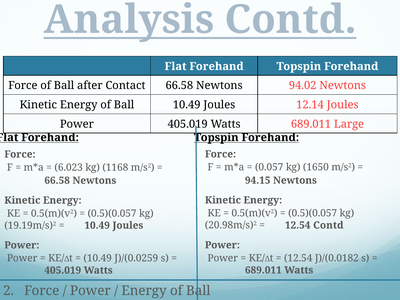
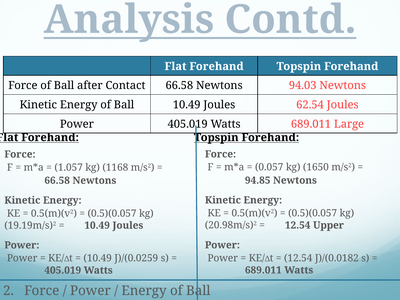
94.02: 94.02 -> 94.03 (303, 86)
12.14: 12.14 -> 62.54 (310, 105)
6.023: 6.023 -> 1.057 (69, 167)
94.15: 94.15 -> 94.85 (258, 180)
12.54 Contd: Contd -> Upper (328, 225)
